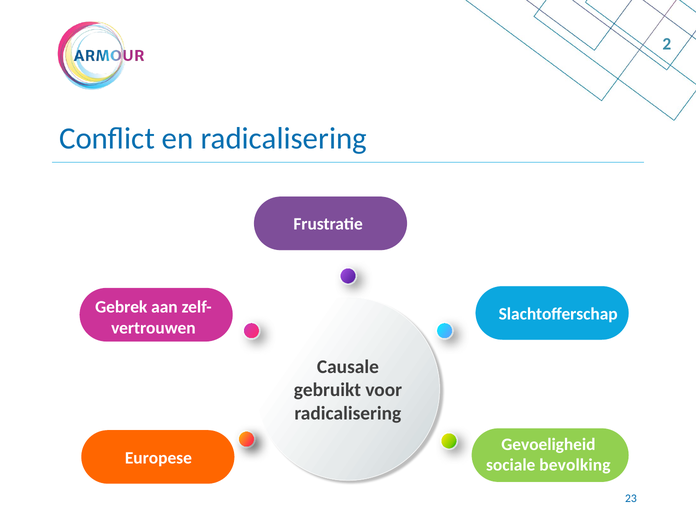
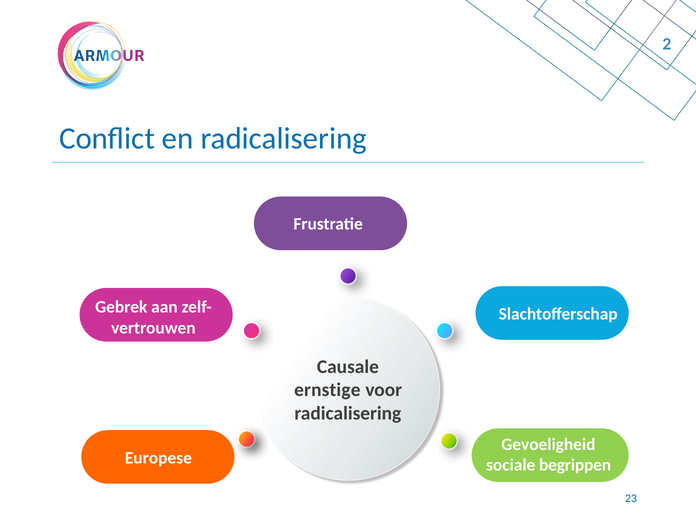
gebruikt: gebruikt -> ernstige (327, 390)
bevolking: bevolking -> begrippen (575, 465)
